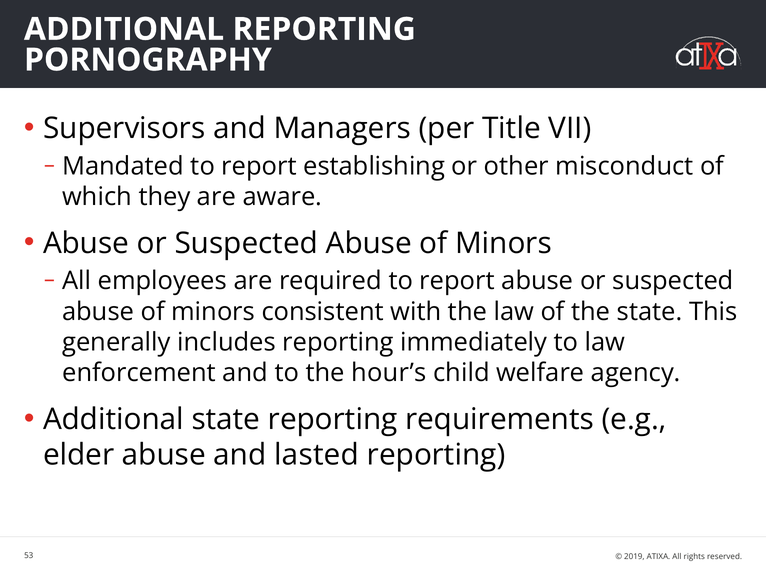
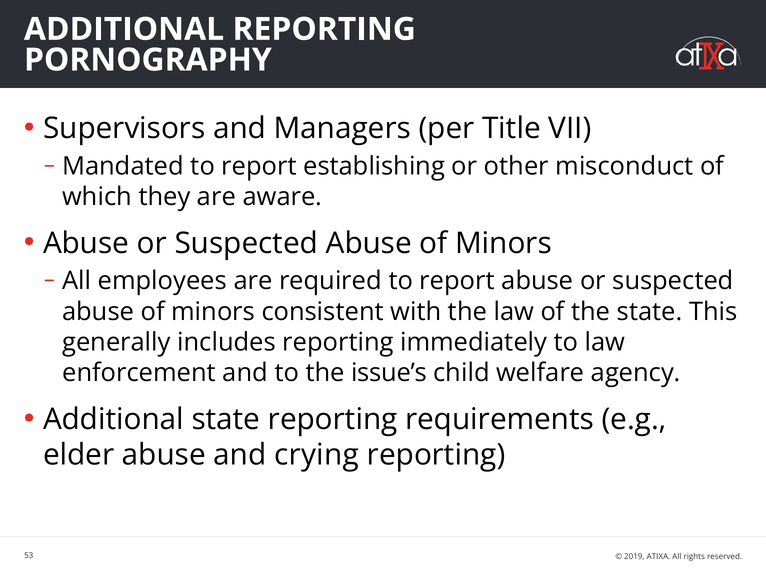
hour’s: hour’s -> issue’s (389, 373)
lasted: lasted -> crying (317, 455)
